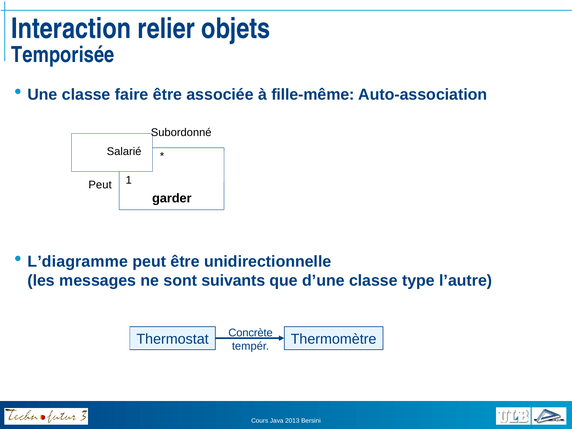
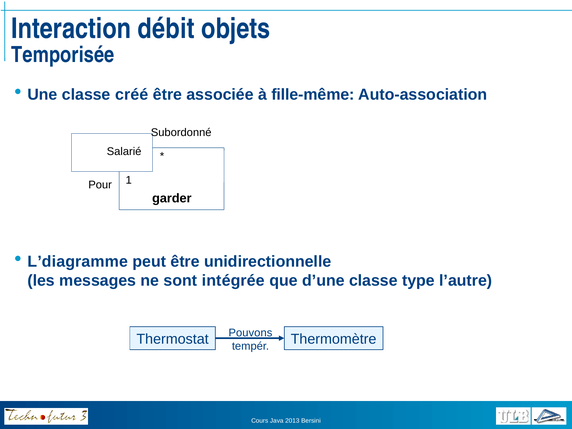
relier: relier -> débit (166, 29)
faire: faire -> créé (132, 95)
Peut: Peut -> Pour (100, 185)
suivants: suivants -> intégrée (233, 281)
Concrète: Concrète -> Pouvons (250, 333)
